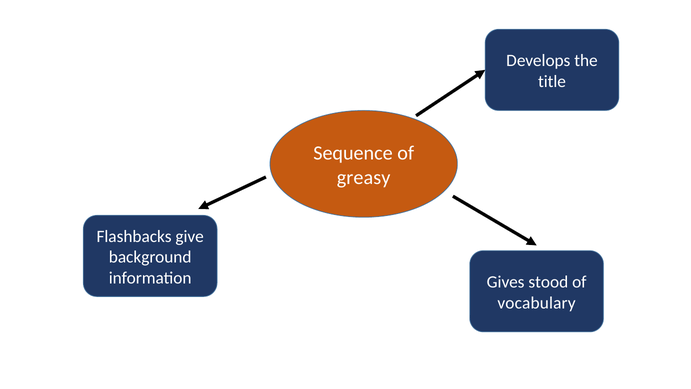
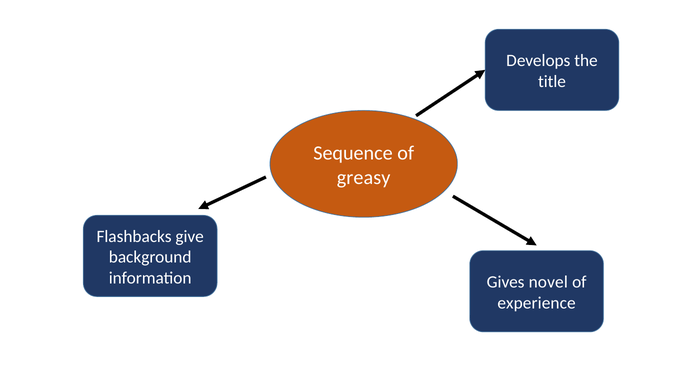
stood: stood -> novel (548, 282)
vocabulary: vocabulary -> experience (537, 303)
